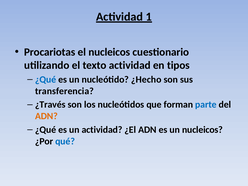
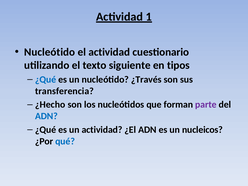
Procariotas: Procariotas -> Nucleótido (50, 52)
el nucleicos: nucleicos -> actividad (109, 52)
texto actividad: actividad -> siguiente (130, 65)
¿Hecho: ¿Hecho -> ¿Través (146, 79)
¿Través: ¿Través -> ¿Hecho (50, 105)
parte colour: blue -> purple (206, 105)
ADN colour: orange -> blue (46, 116)
